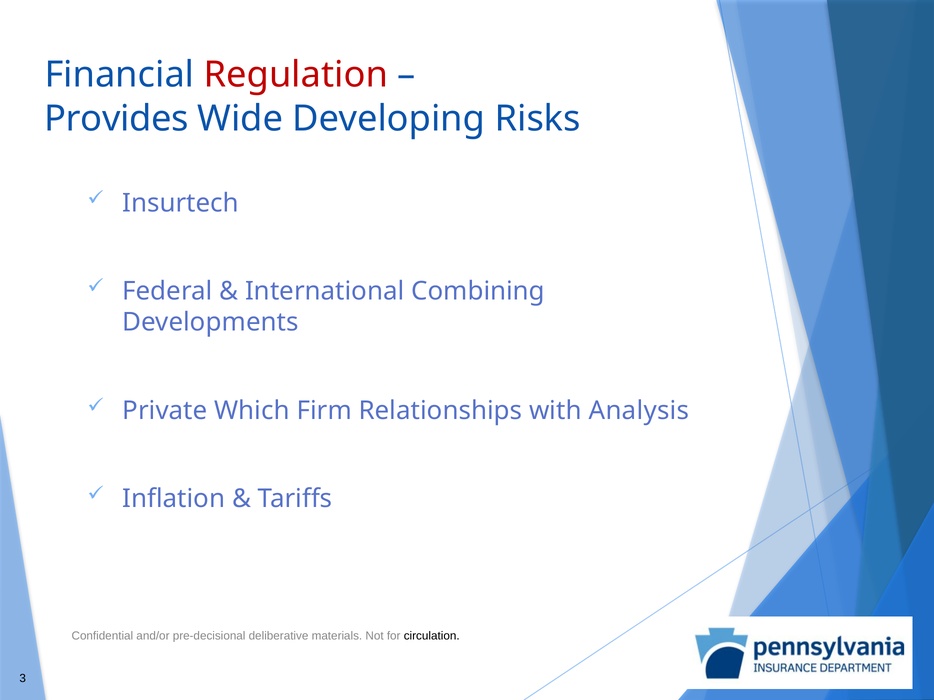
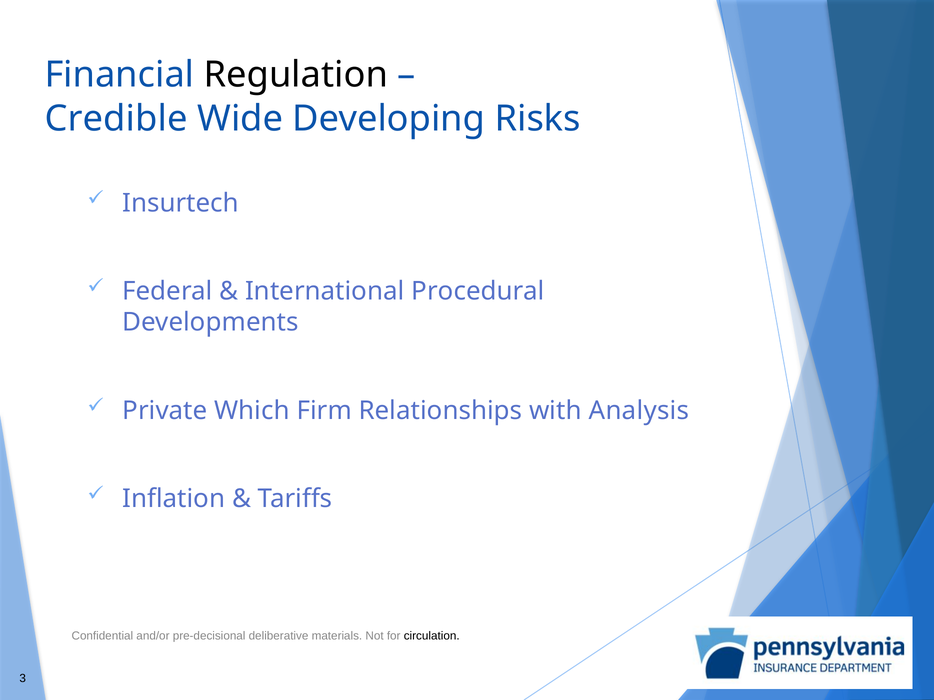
Regulation colour: red -> black (296, 75)
Provides: Provides -> Credible (116, 119)
Combining: Combining -> Procedural (478, 291)
